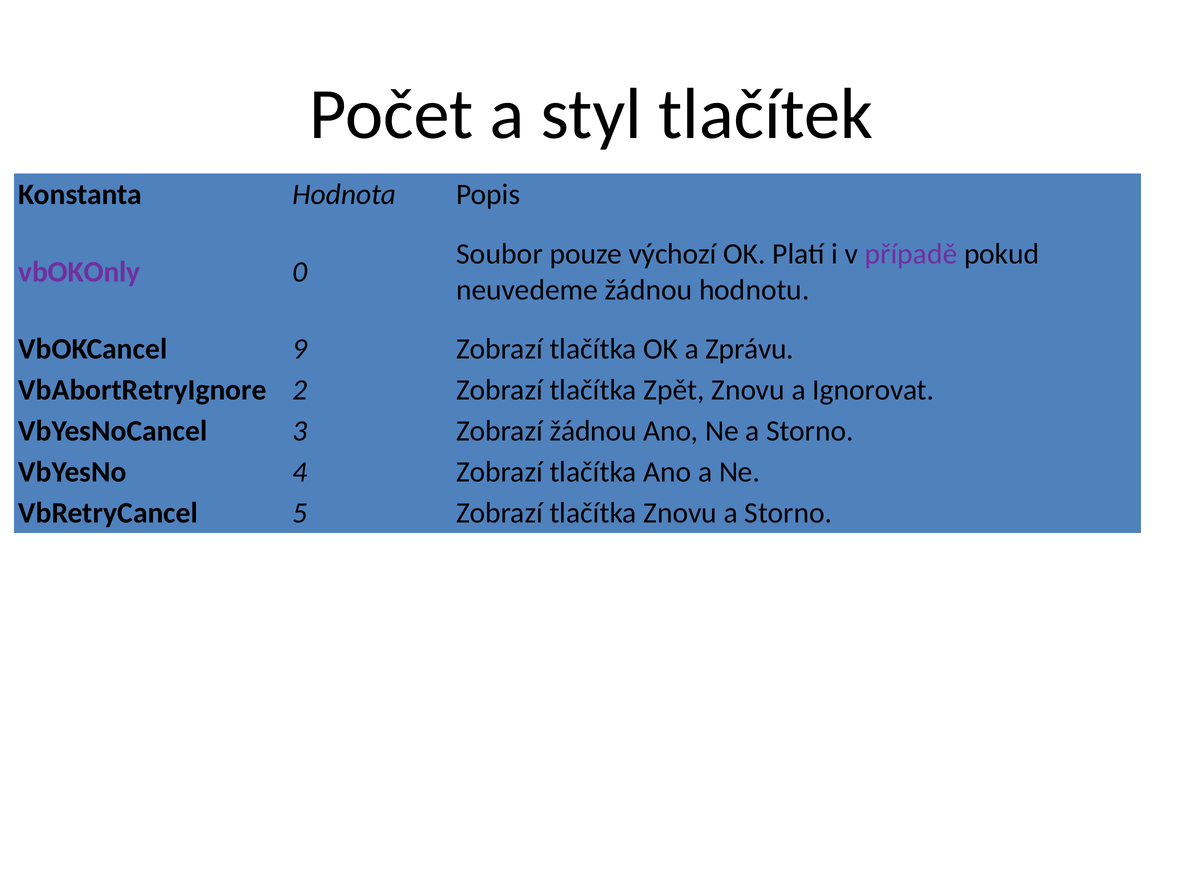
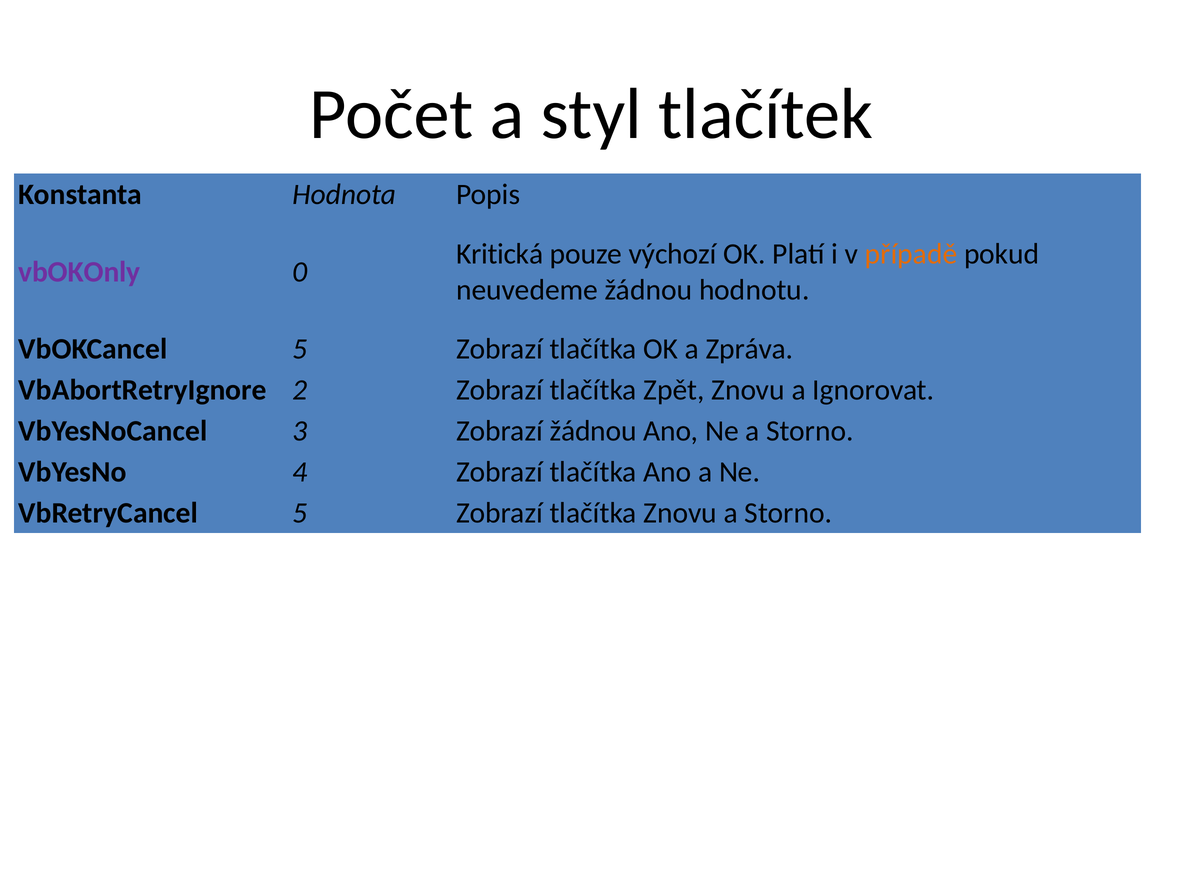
Soubor: Soubor -> Kritická (500, 254)
případě colour: purple -> orange (911, 254)
VbOKCancel 9: 9 -> 5 (300, 349)
Zprávu: Zprávu -> Zpráva (750, 349)
